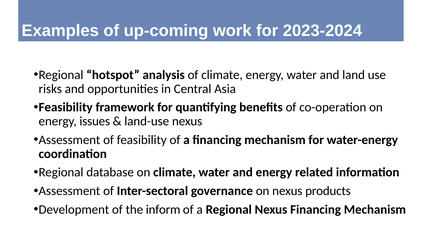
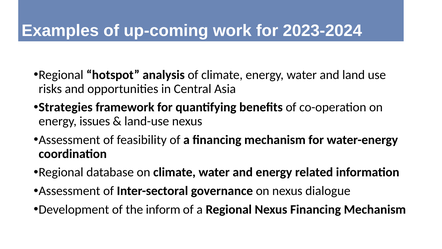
Feasibility: Feasibility -> Strategies (66, 107)
products: products -> dialogue (328, 191)
